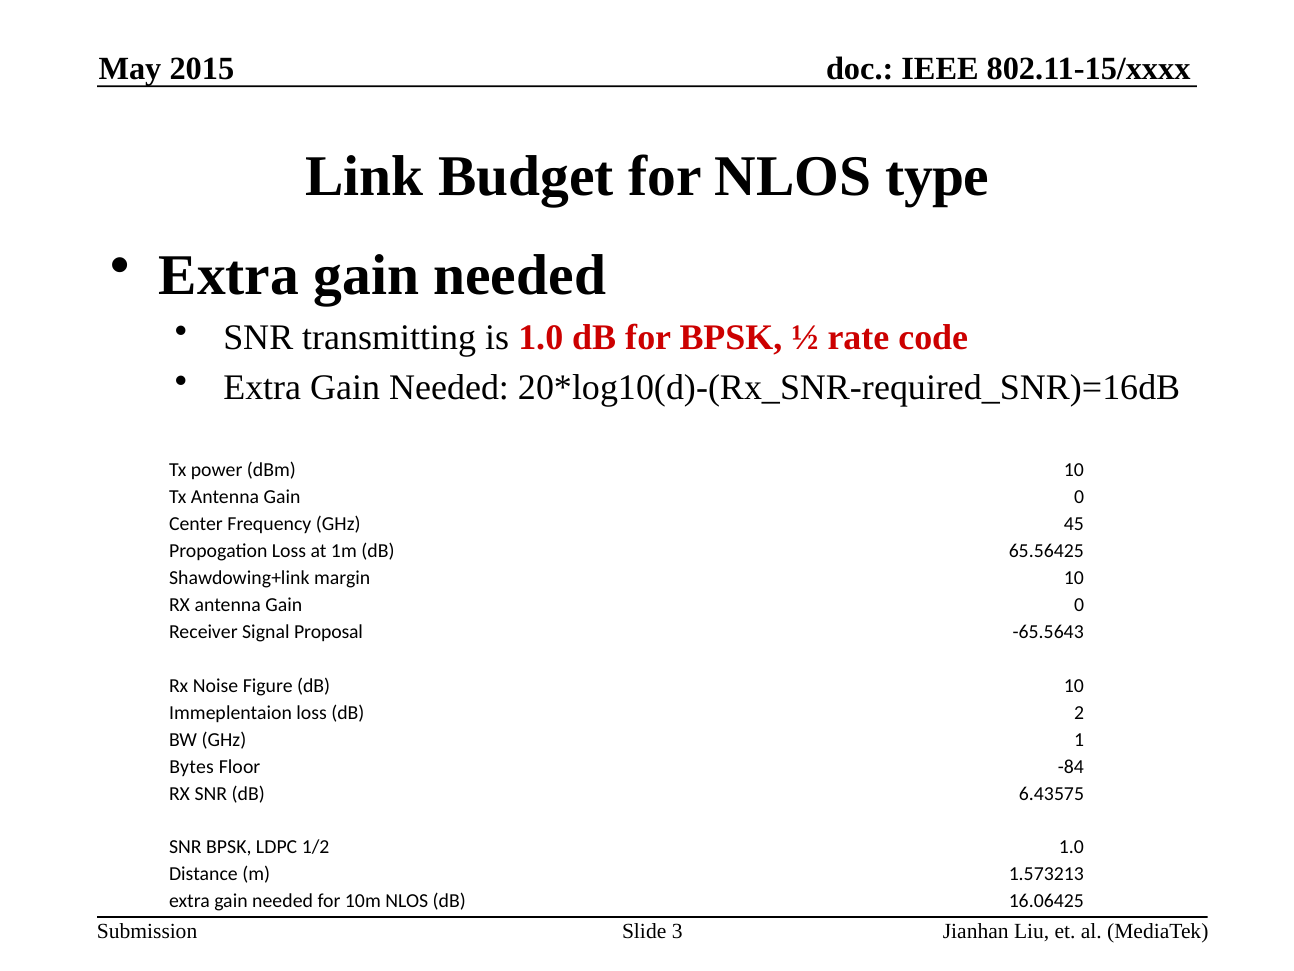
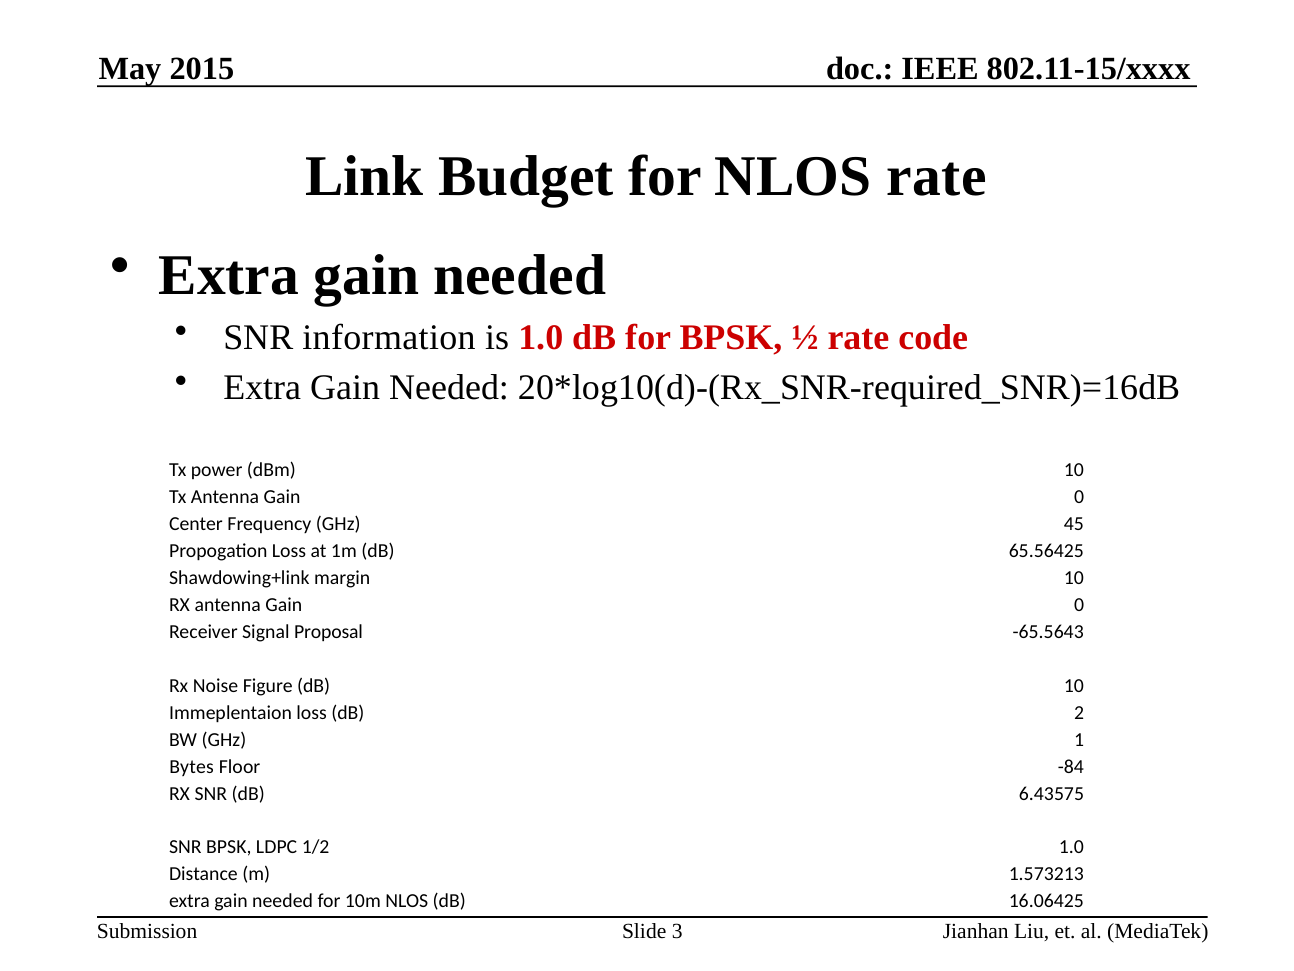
NLOS type: type -> rate (937, 176)
transmitting: transmitting -> information (389, 337)
